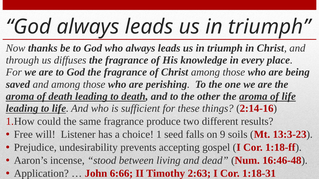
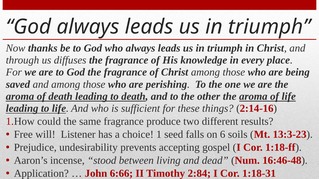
9: 9 -> 6 (223, 135)
2:63: 2:63 -> 2:84 (199, 174)
